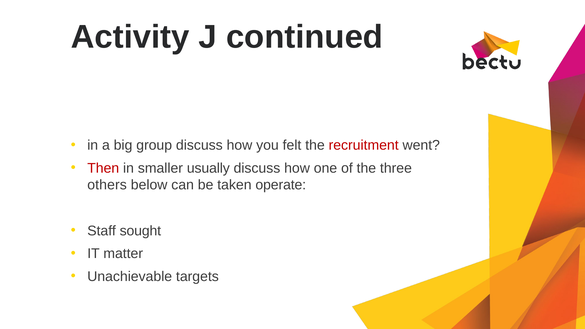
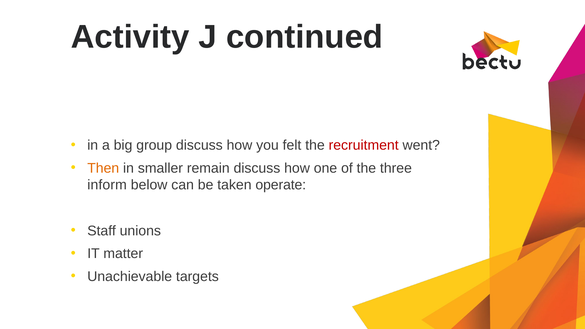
Then colour: red -> orange (103, 168)
usually: usually -> remain (208, 168)
others: others -> inform (107, 185)
sought: sought -> unions (140, 231)
